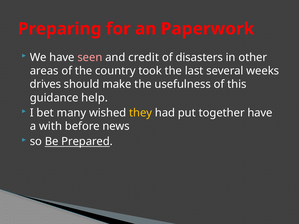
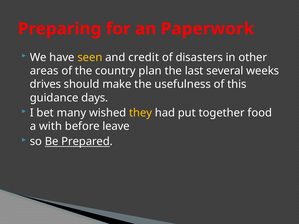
seen colour: pink -> yellow (90, 57)
took: took -> plan (150, 71)
help: help -> days (95, 98)
together have: have -> food (260, 113)
news: news -> leave (116, 126)
